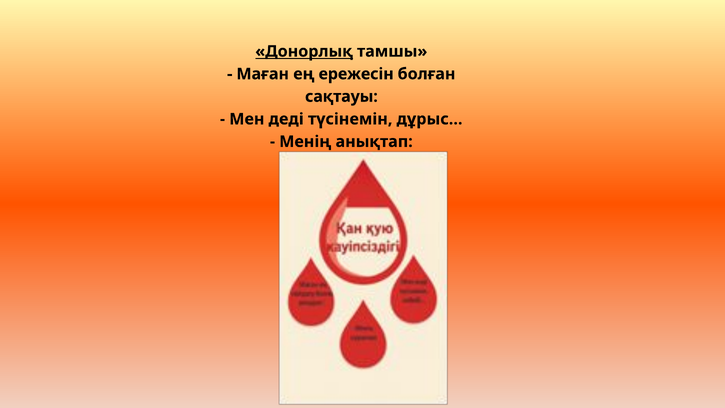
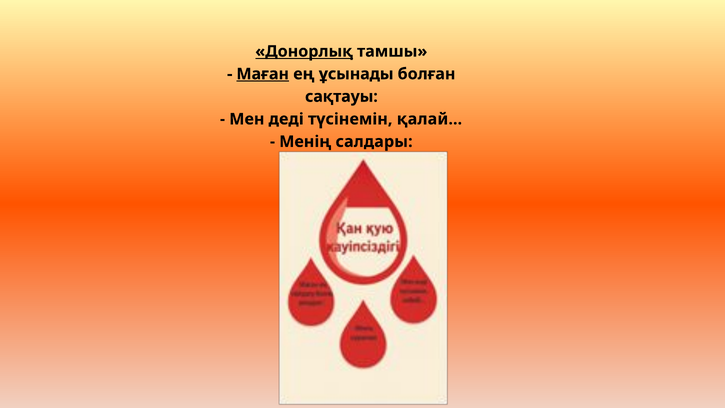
Маған underline: none -> present (263, 74)
ережесін: ережесін -> ұсынады (356, 74)
дұрыс…: дұрыс… -> қалай… (430, 119)
анықтап: анықтап -> салдары (374, 142)
